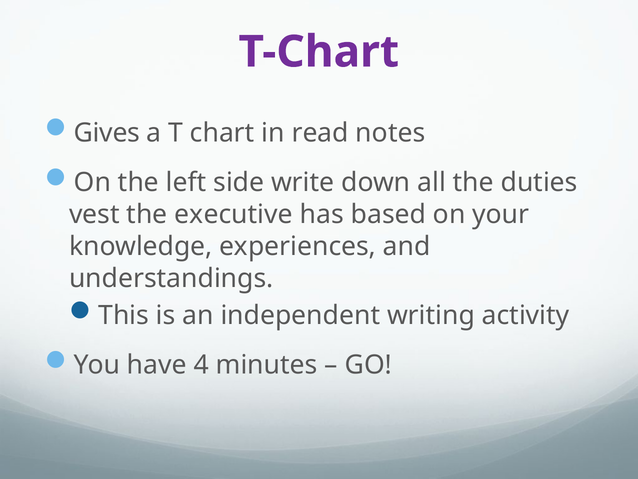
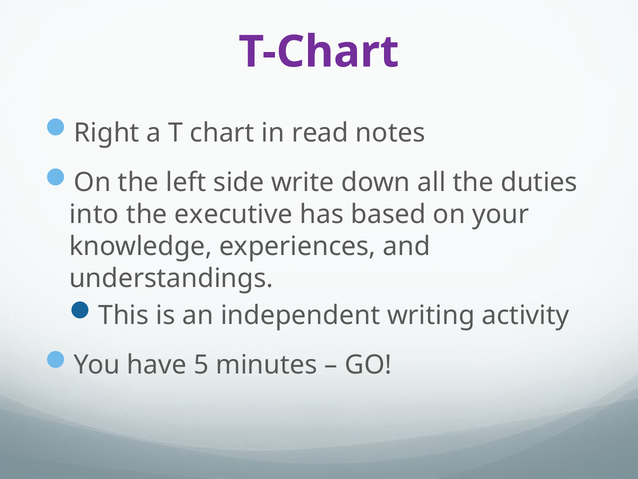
Gives: Gives -> Right (107, 133)
vest: vest -> into (94, 214)
4: 4 -> 5 (201, 365)
